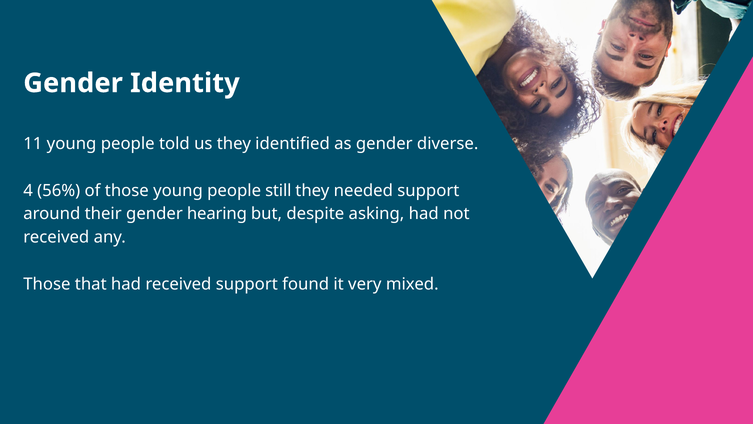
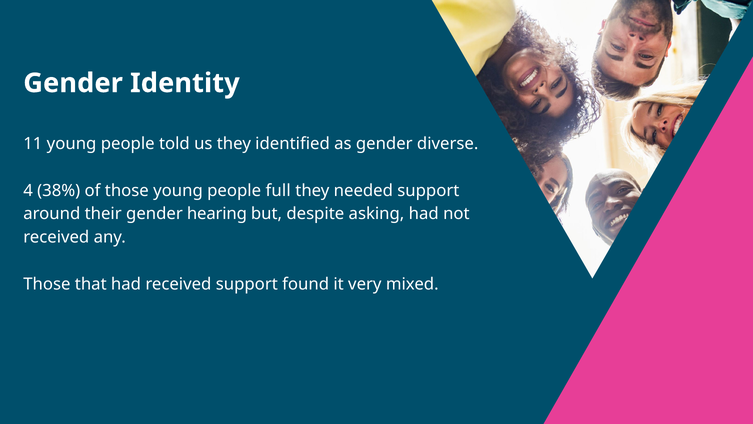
56%: 56% -> 38% (59, 190)
still: still -> full (278, 190)
